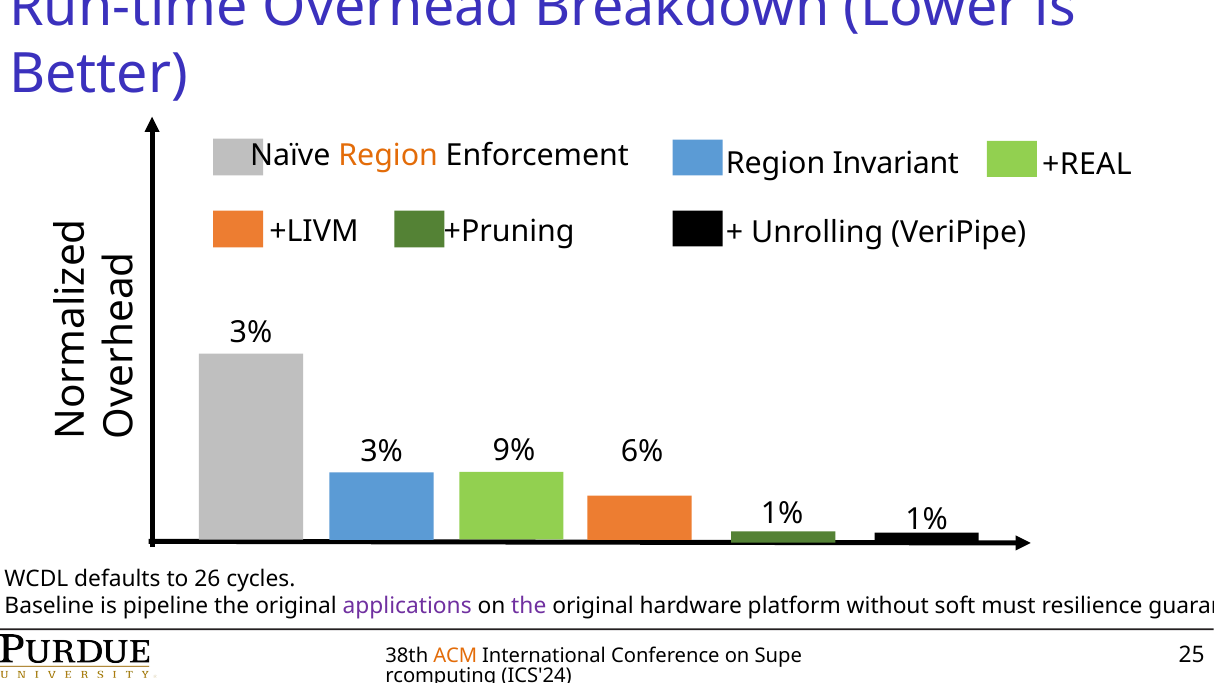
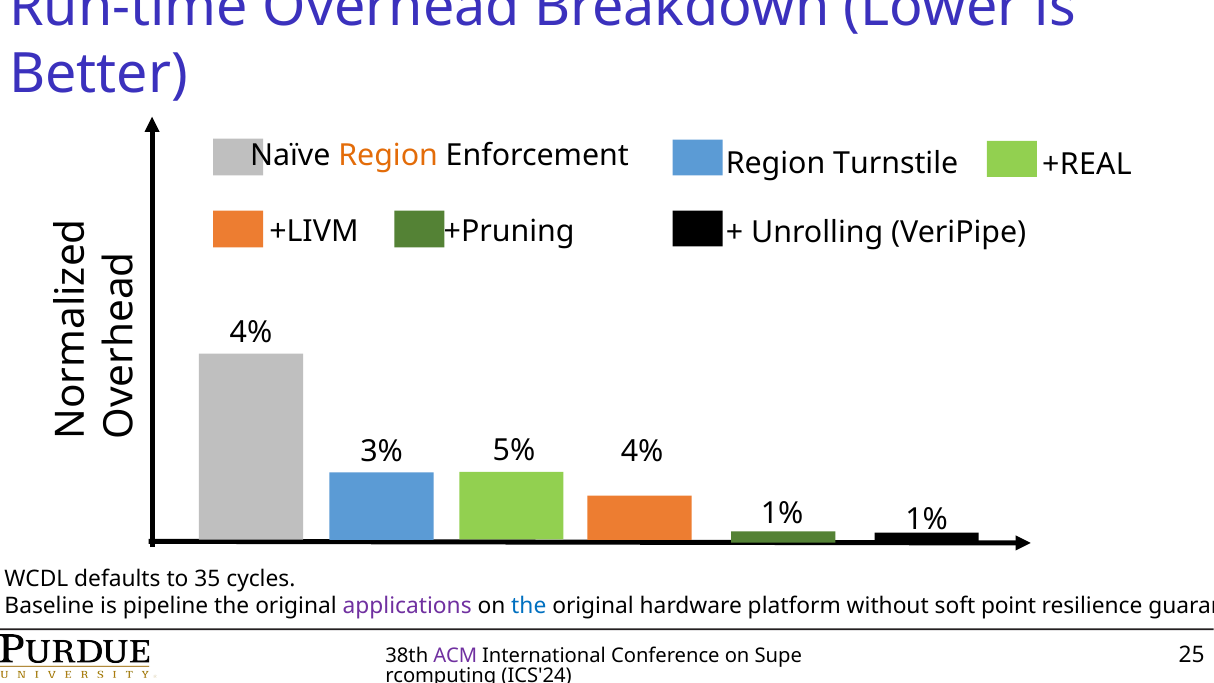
Invariant: Invariant -> Turnstile (896, 164)
3%: 3% -> 4% (251, 332)
9%: 9% -> 5% (514, 450)
6%: 6% -> 4% (642, 452)
26: 26 -> 35 (207, 578)
the colour: purple -> blue (529, 606)
must: must -> point (1009, 606)
ACM colour: orange -> purple (455, 655)
